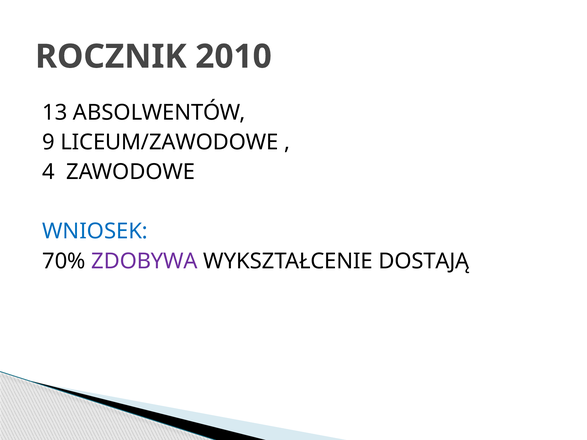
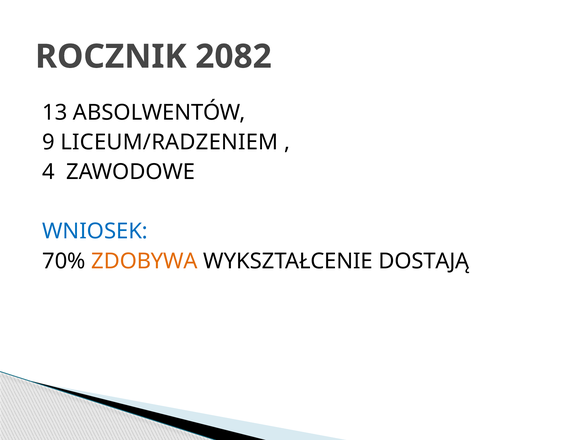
2010: 2010 -> 2082 (234, 57)
LICEUM/ZAWODOWE: LICEUM/ZAWODOWE -> LICEUM/RADZENIEM (169, 142)
ZDOBYWA colour: purple -> orange (144, 261)
